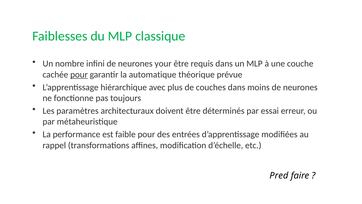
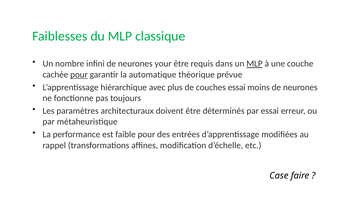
MLP underline: none -> present (254, 64)
couches dans: dans -> essai (237, 87)
Pred: Pred -> Case (279, 175)
